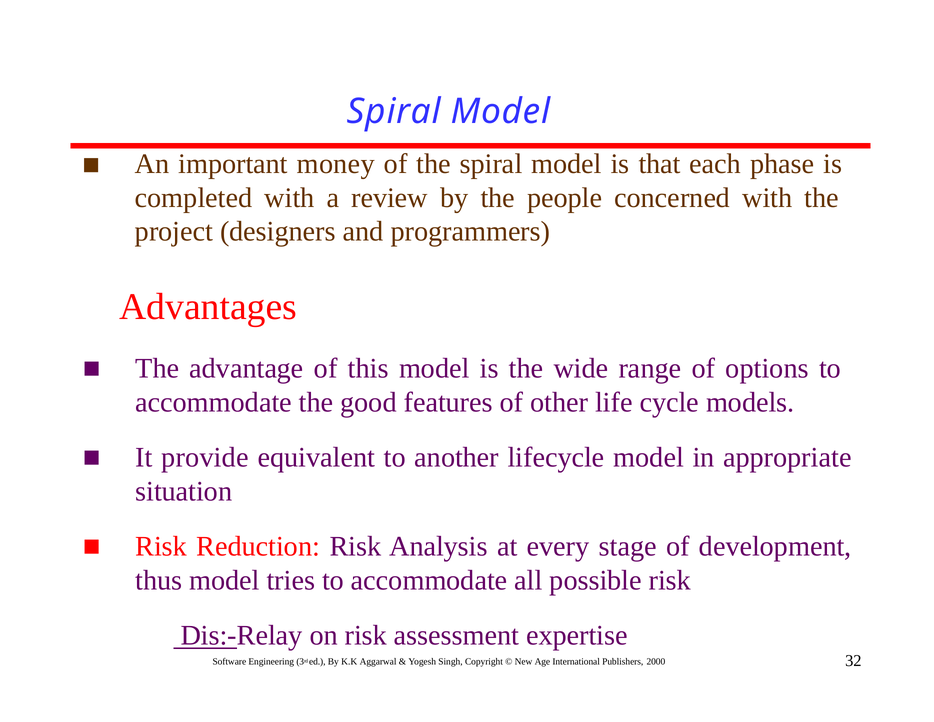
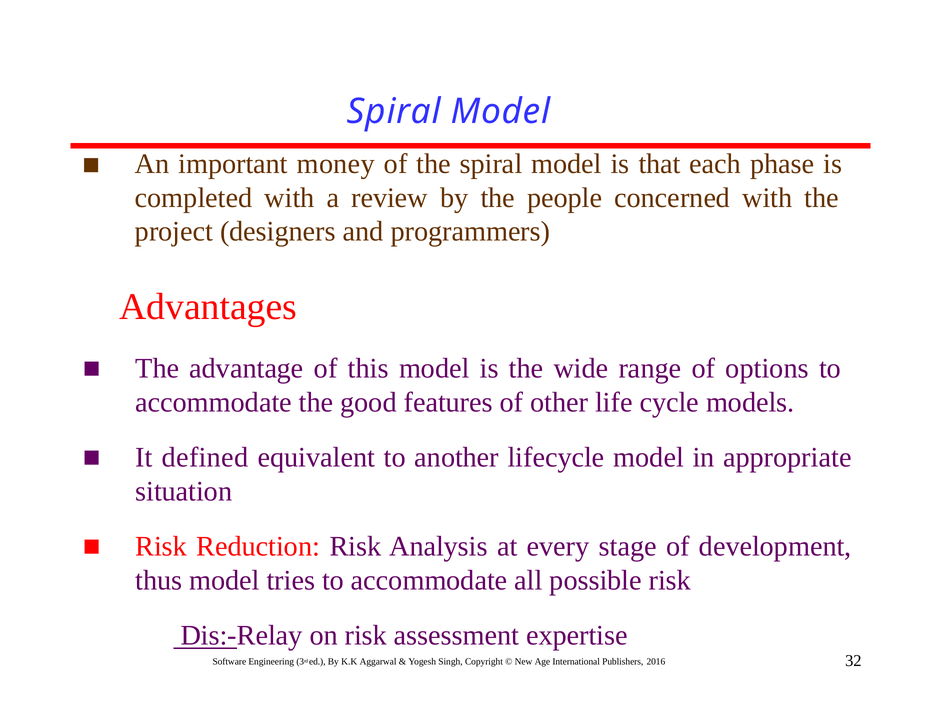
provide: provide -> defined (205, 457)
2000: 2000 -> 2016 (656, 661)
